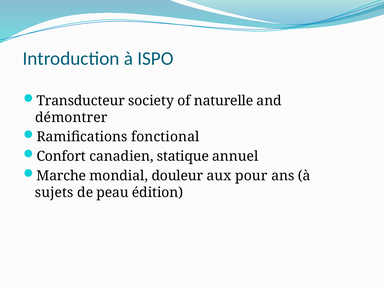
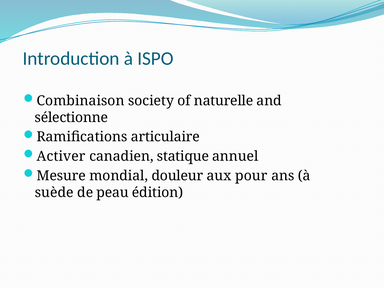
Transducteur: Transducteur -> Combinaison (81, 101)
démontrer: démontrer -> sélectionne (71, 117)
fonctional: fonctional -> articulaire (165, 137)
Confort: Confort -> Activer (61, 156)
Marche: Marche -> Mesure (61, 176)
sujets: sujets -> suède (54, 192)
